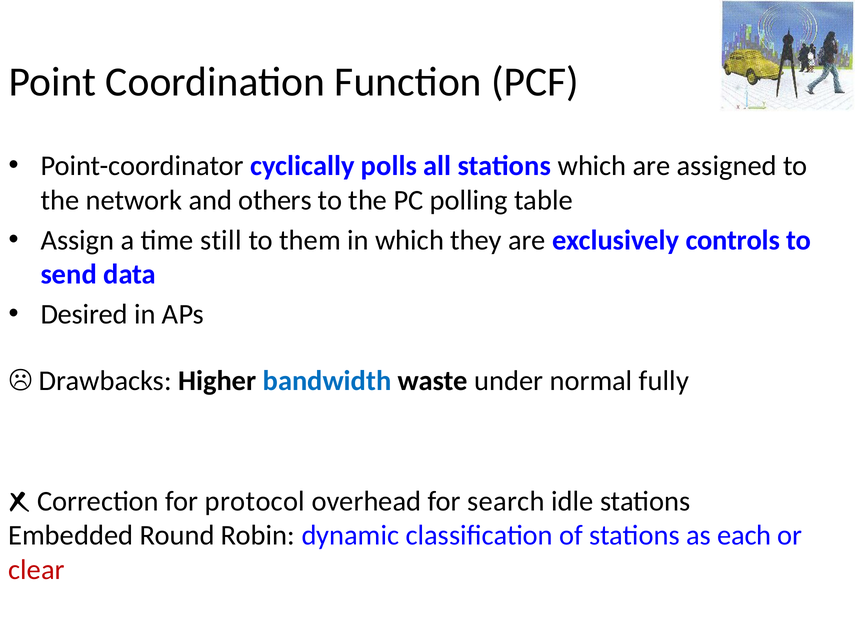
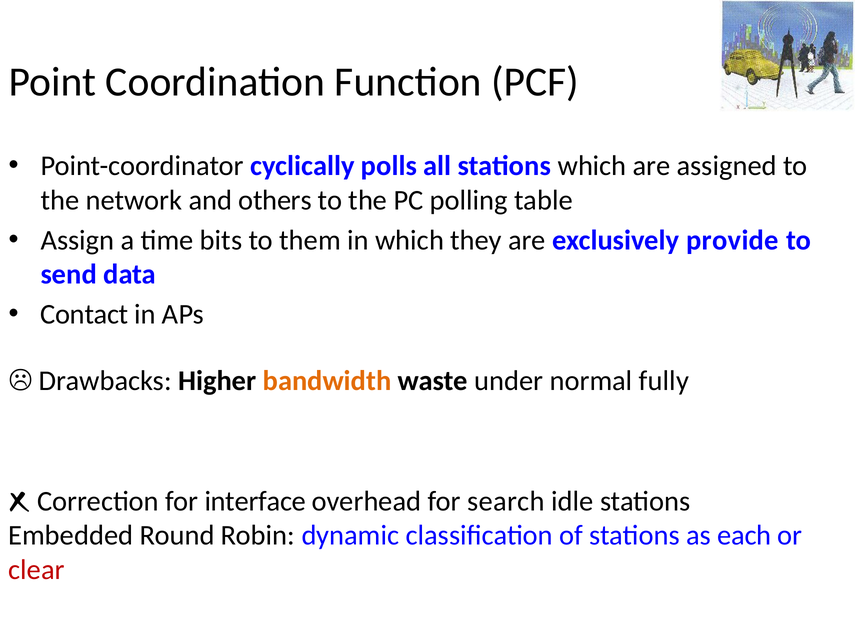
still: still -> bits (221, 240)
controls: controls -> provide (733, 240)
Desired: Desired -> Contact (84, 314)
bandwidth colour: blue -> orange (327, 381)
protocol: protocol -> interface (255, 501)
